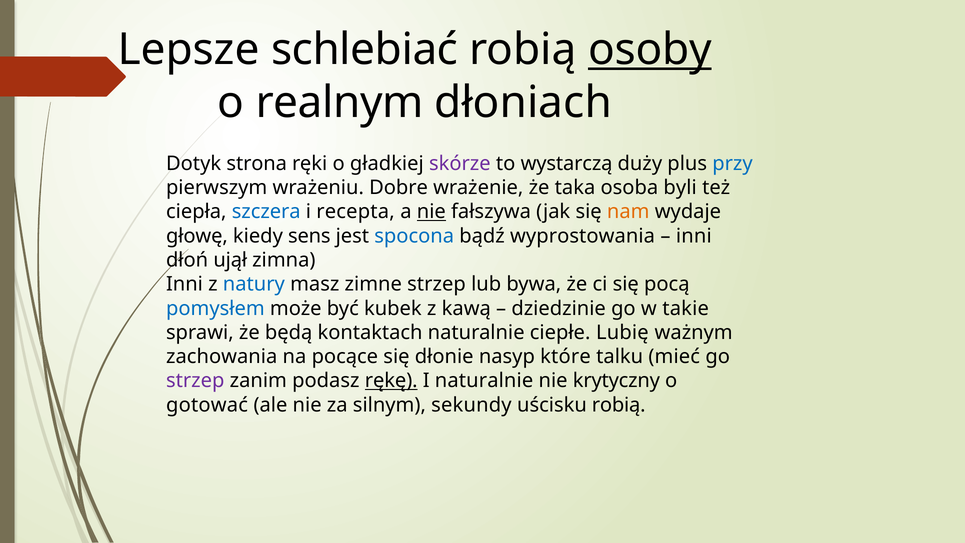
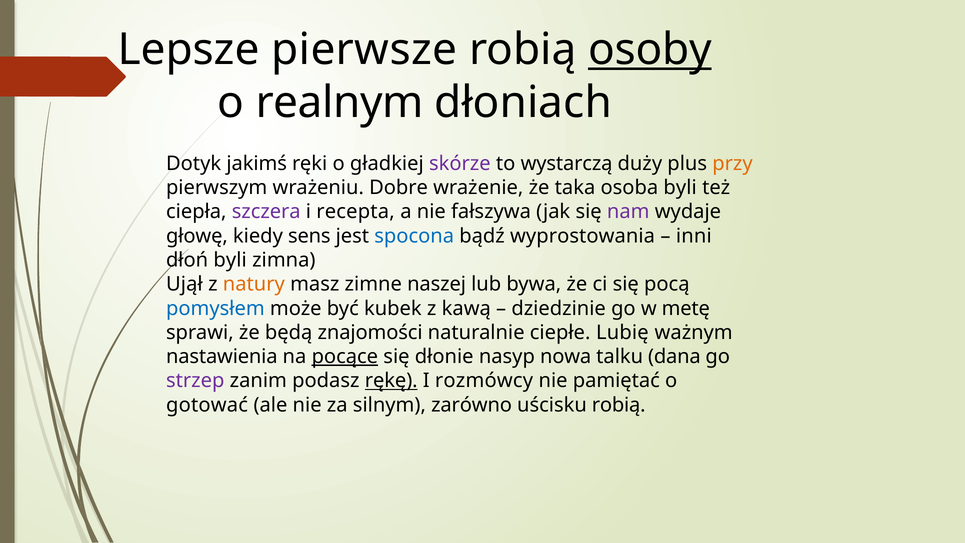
schlebiać: schlebiać -> pierwsze (364, 50)
strona: strona -> jakimś (257, 163)
przy colour: blue -> orange (733, 163)
szczera colour: blue -> purple (266, 212)
nie underline: present -> none (431, 212)
nam colour: orange -> purple (628, 212)
dłoń ujął: ujął -> byli (230, 260)
Inni: Inni -> Ujął (184, 284)
natury colour: blue -> orange (254, 284)
zimne strzep: strzep -> naszej (437, 284)
takie: takie -> metę (686, 308)
kontaktach: kontaktach -> znajomości (370, 332)
zachowania: zachowania -> nastawienia (222, 357)
pocące underline: none -> present (345, 357)
które: które -> nowa (566, 357)
mieć: mieć -> dana (674, 357)
I naturalnie: naturalnie -> rozmówcy (484, 381)
krytyczny: krytyczny -> pamiętać (616, 381)
sekundy: sekundy -> zarówno (472, 405)
